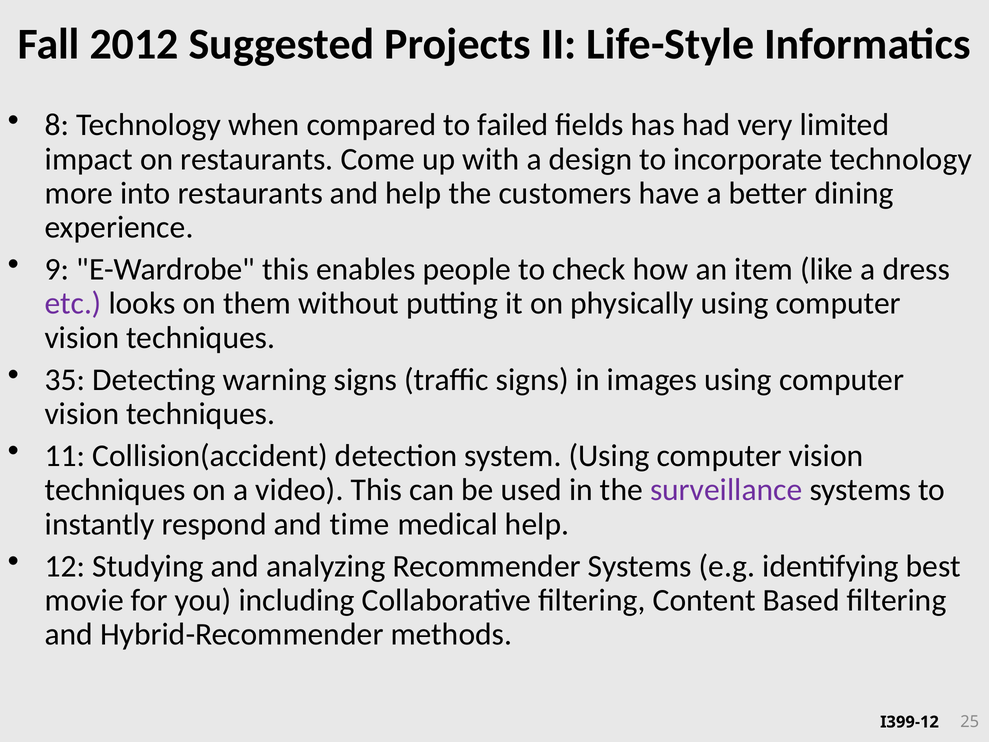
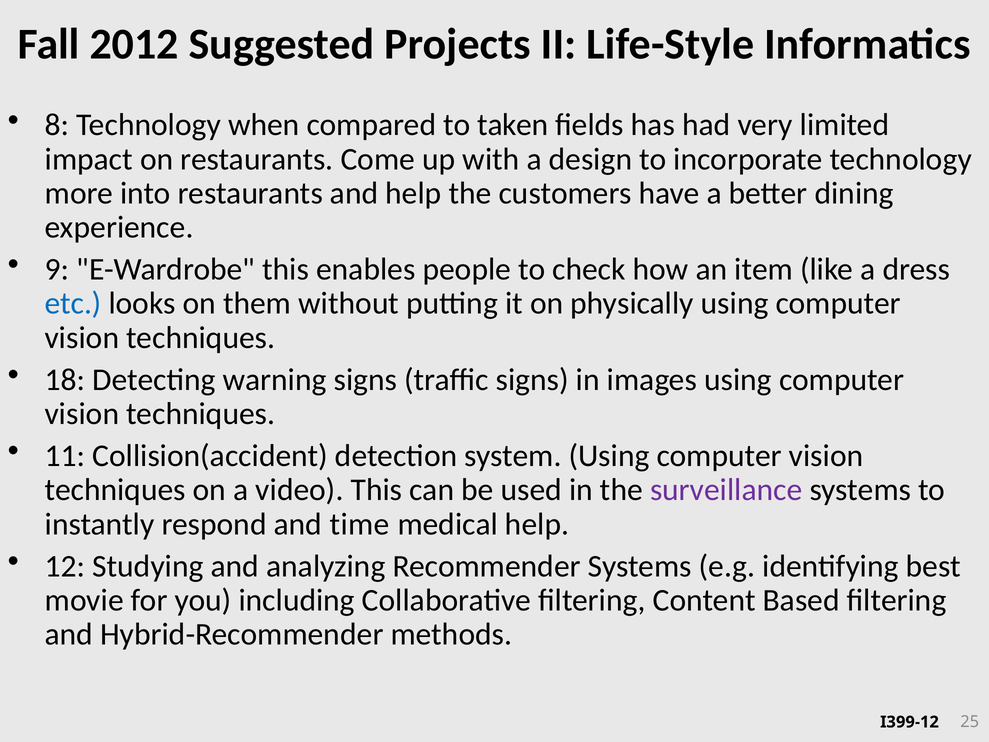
failed: failed -> taken (513, 125)
etc colour: purple -> blue (73, 303)
35: 35 -> 18 (65, 380)
